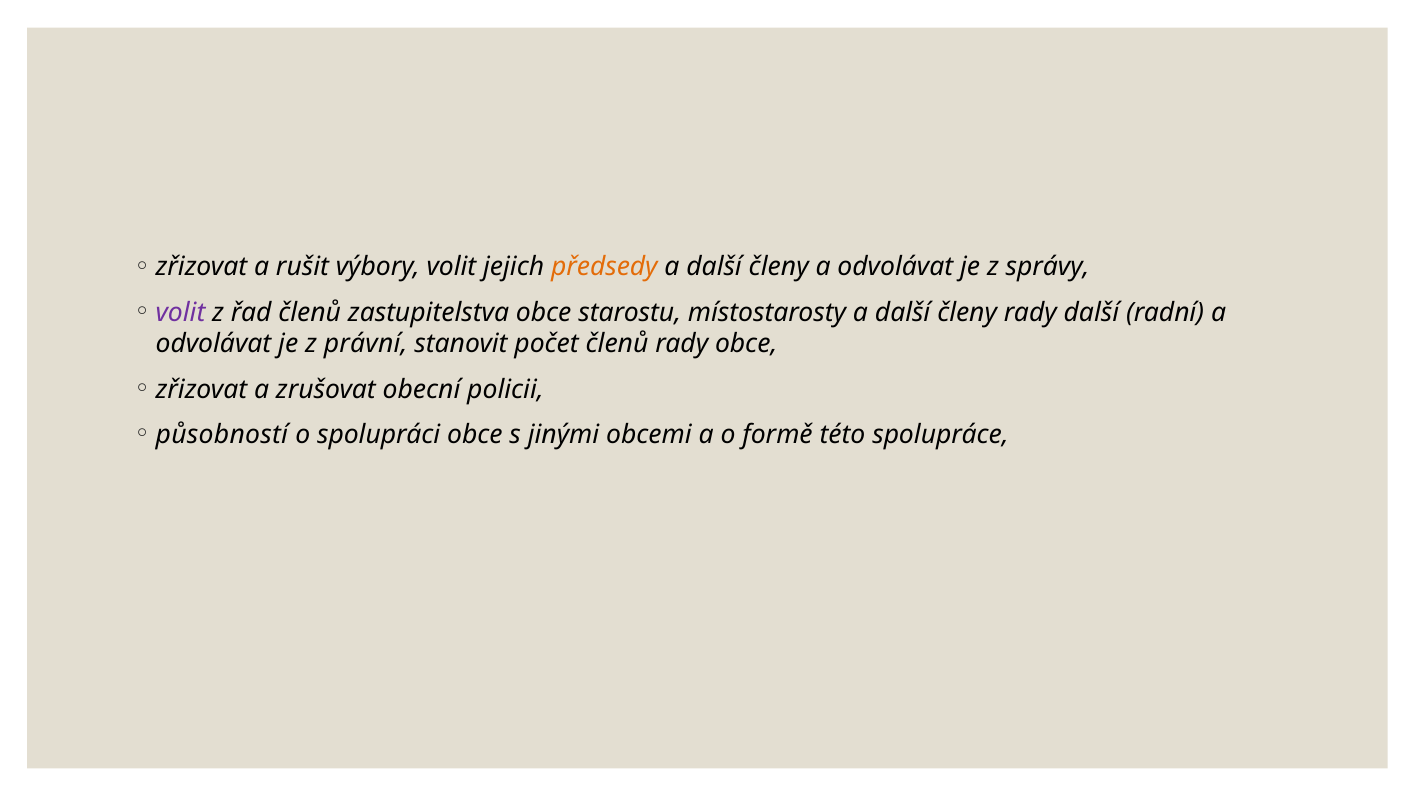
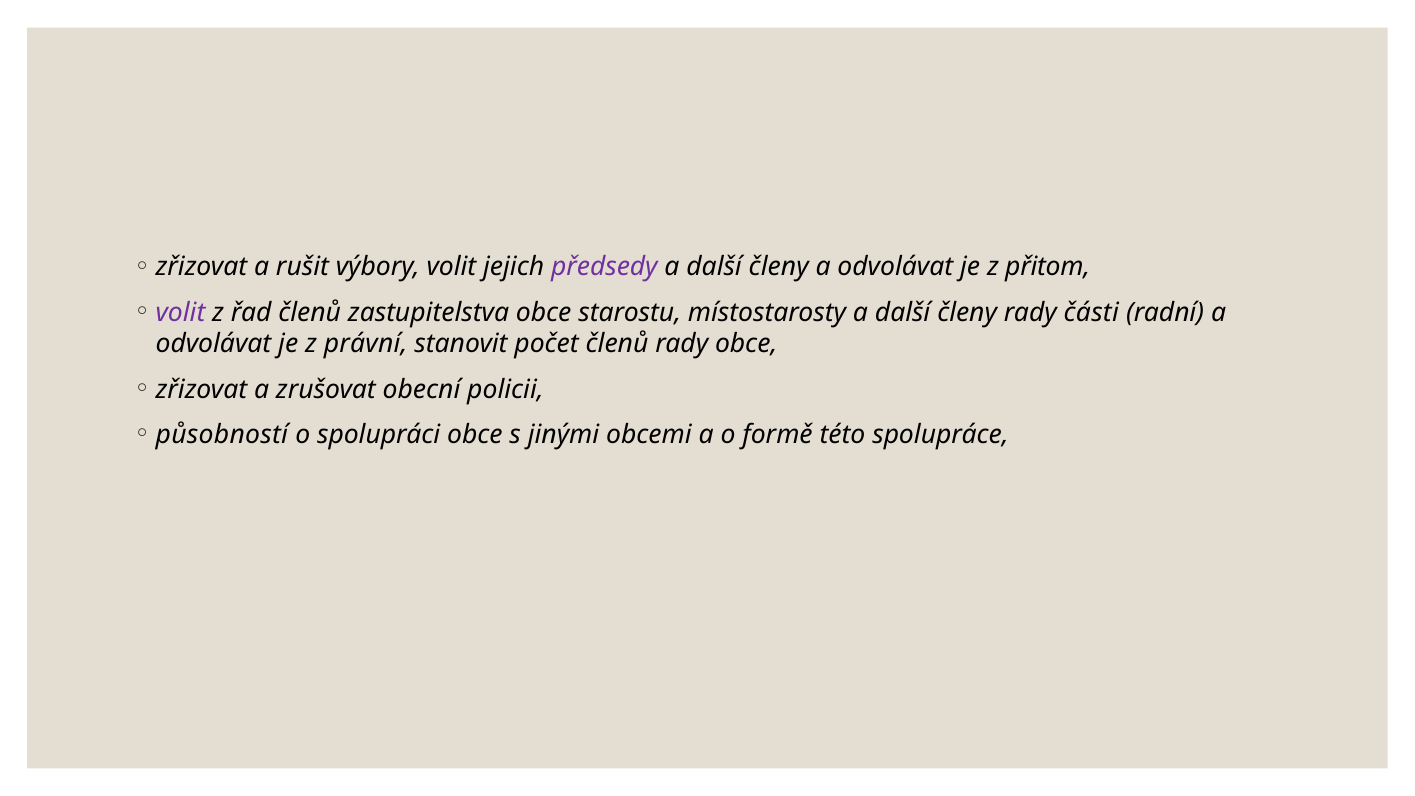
předsedy colour: orange -> purple (604, 267)
správy: správy -> přitom (1048, 267)
rady další: další -> části (1091, 312)
